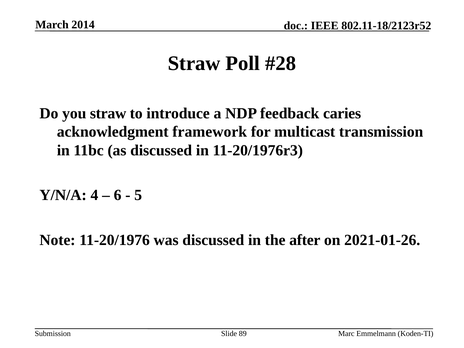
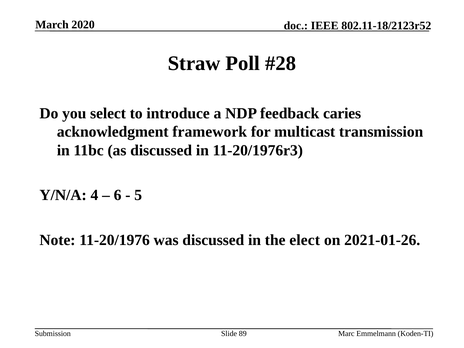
2014: 2014 -> 2020 (83, 25)
you straw: straw -> select (108, 113)
after: after -> elect (305, 240)
